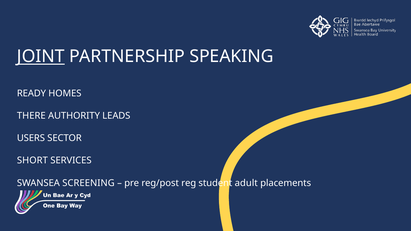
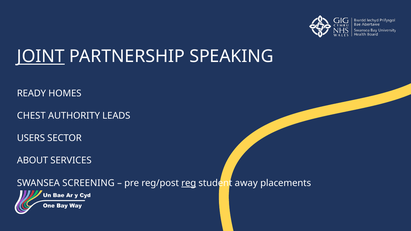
THERE: THERE -> CHEST (31, 116)
SHORT: SHORT -> ABOUT (33, 161)
reg underline: none -> present (189, 183)
adult: adult -> away (246, 183)
